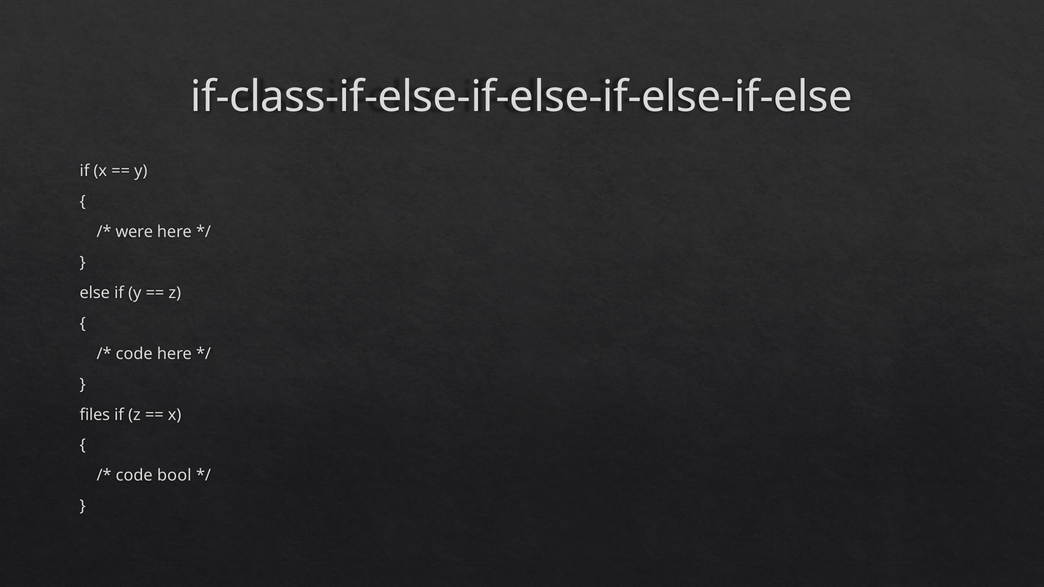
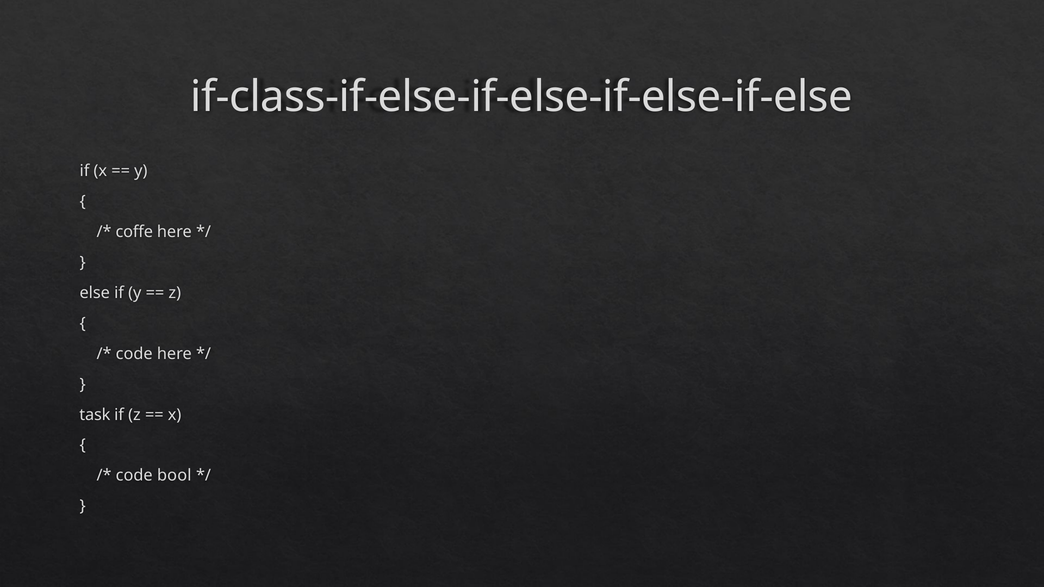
were: were -> coffe (134, 232)
files: files -> task (95, 415)
